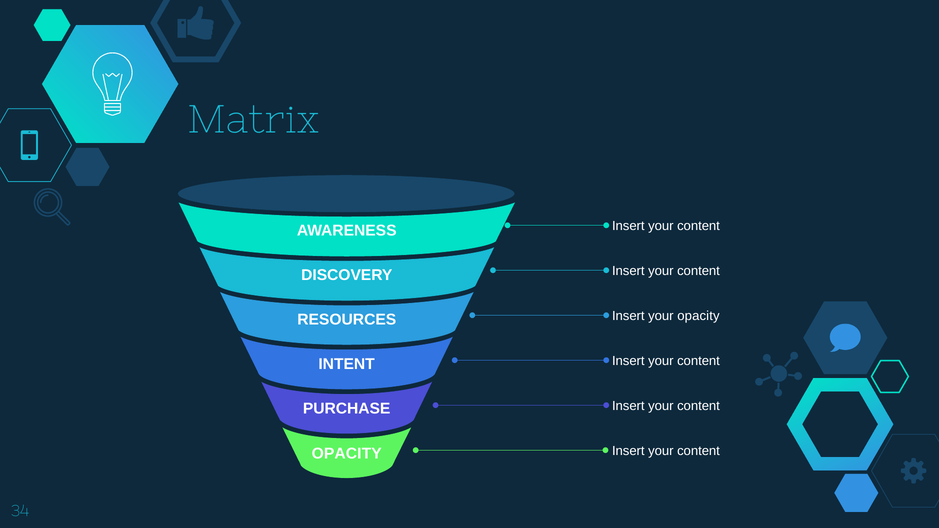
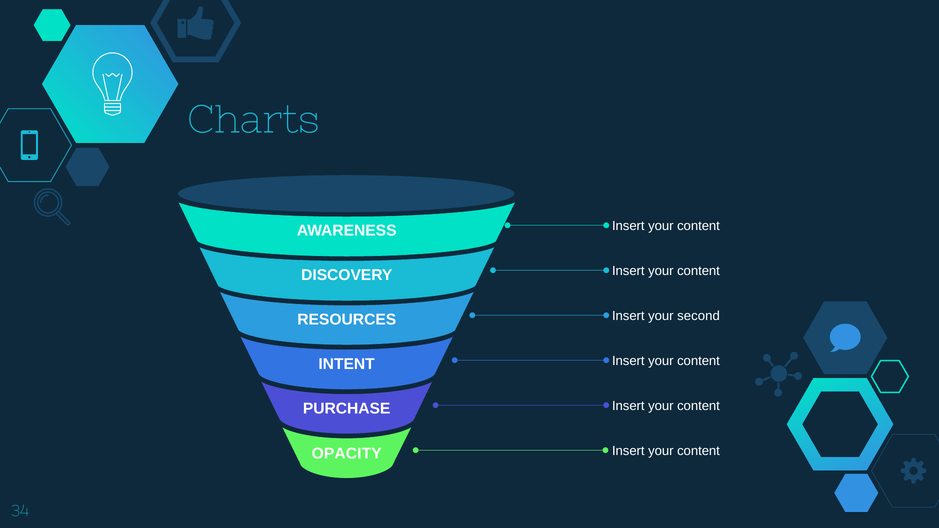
Matrix: Matrix -> Charts (254, 120)
your opacity: opacity -> second (698, 316)
